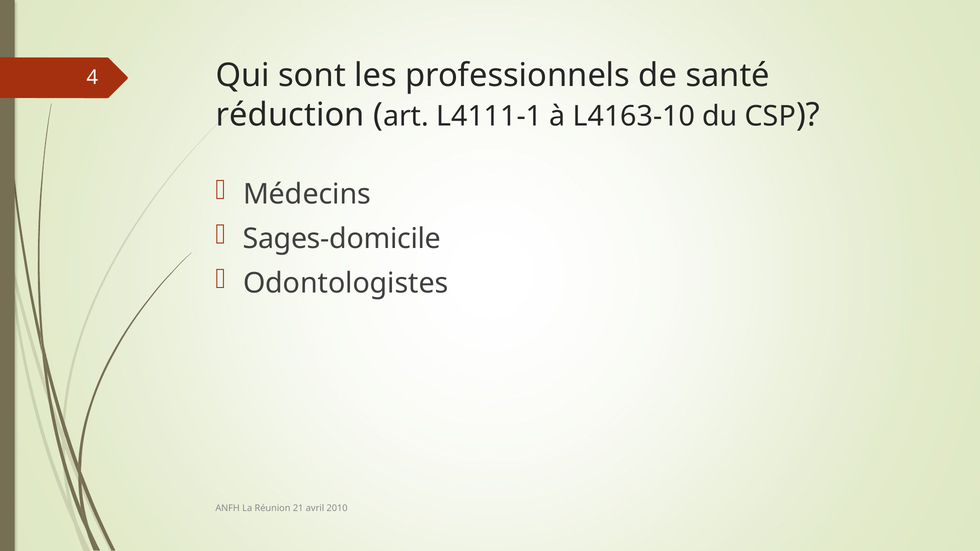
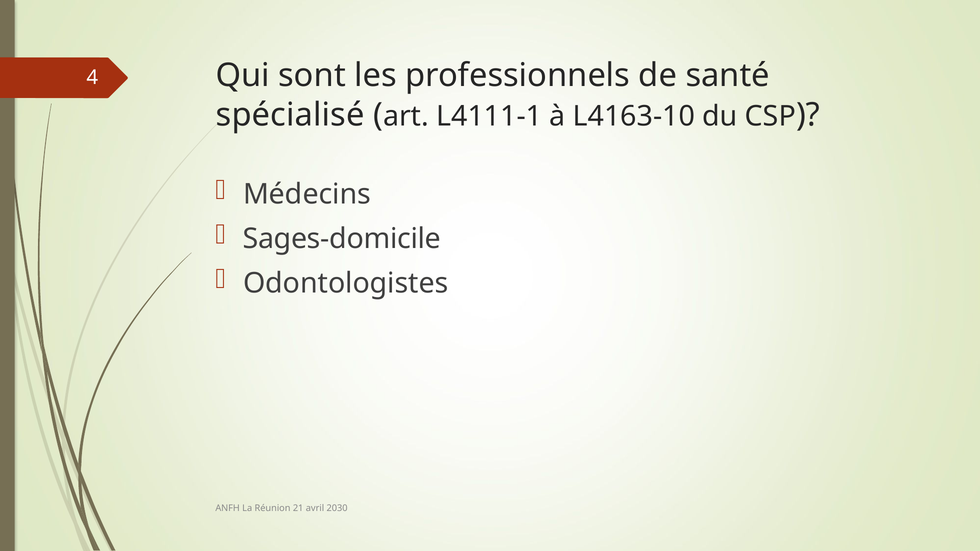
réduction: réduction -> spécialisé (290, 115)
2010: 2010 -> 2030 (337, 508)
